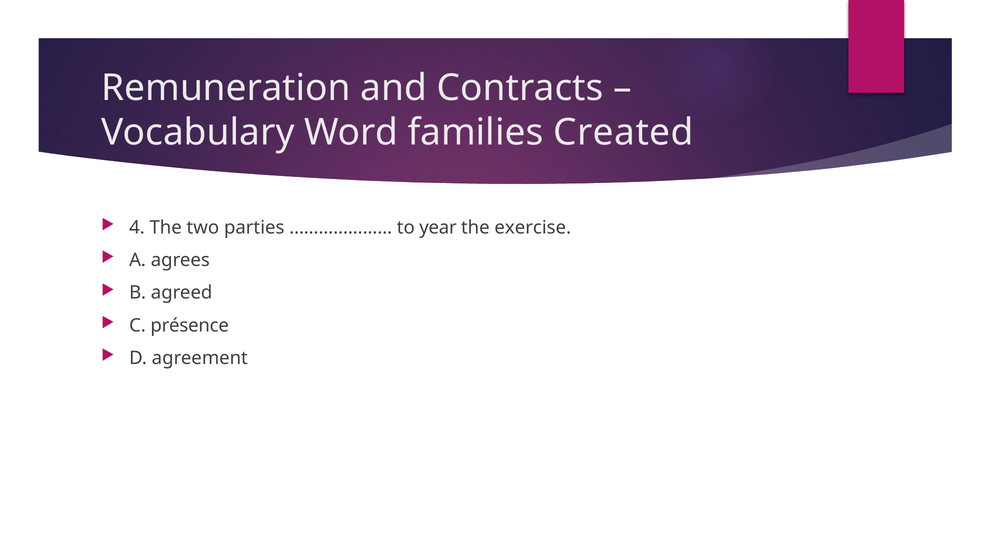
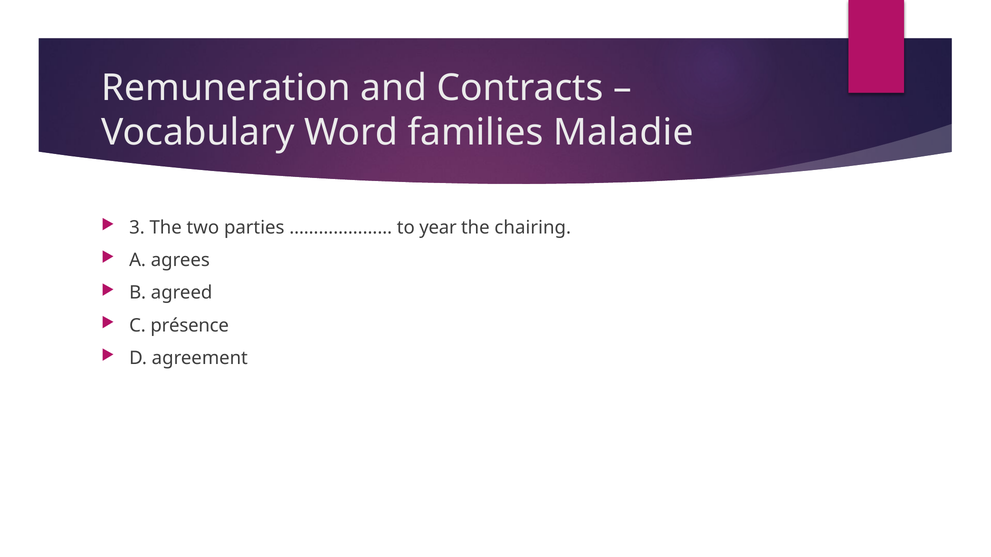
Created: Created -> Maladie (623, 133)
4: 4 -> 3 (137, 228)
exercise: exercise -> chairing (533, 228)
